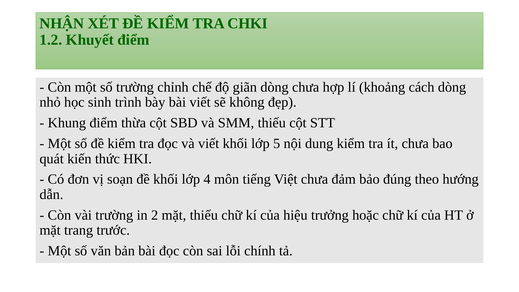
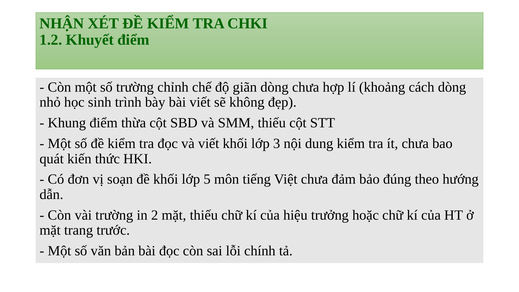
5: 5 -> 3 (277, 143)
4: 4 -> 5 (207, 179)
